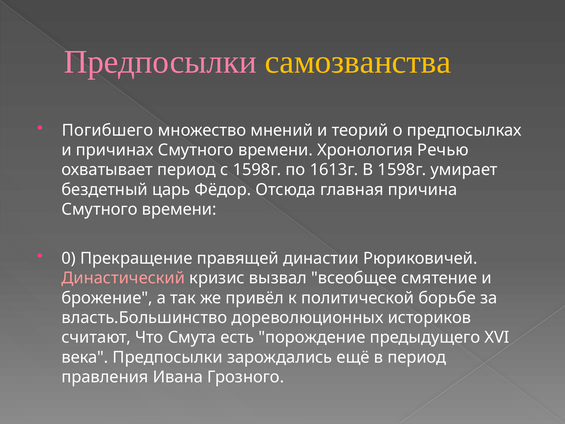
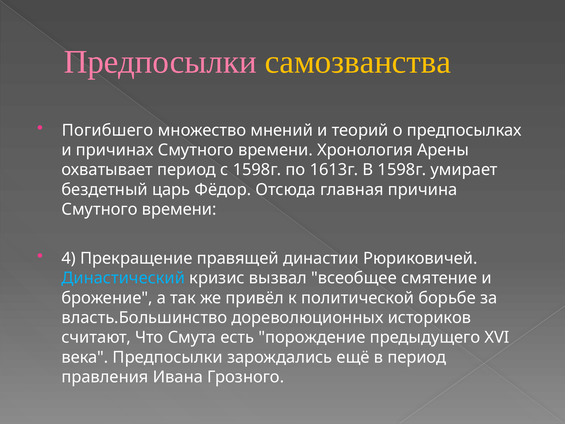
Речью: Речью -> Арены (443, 150)
0: 0 -> 4 (69, 258)
Династический colour: pink -> light blue (123, 278)
